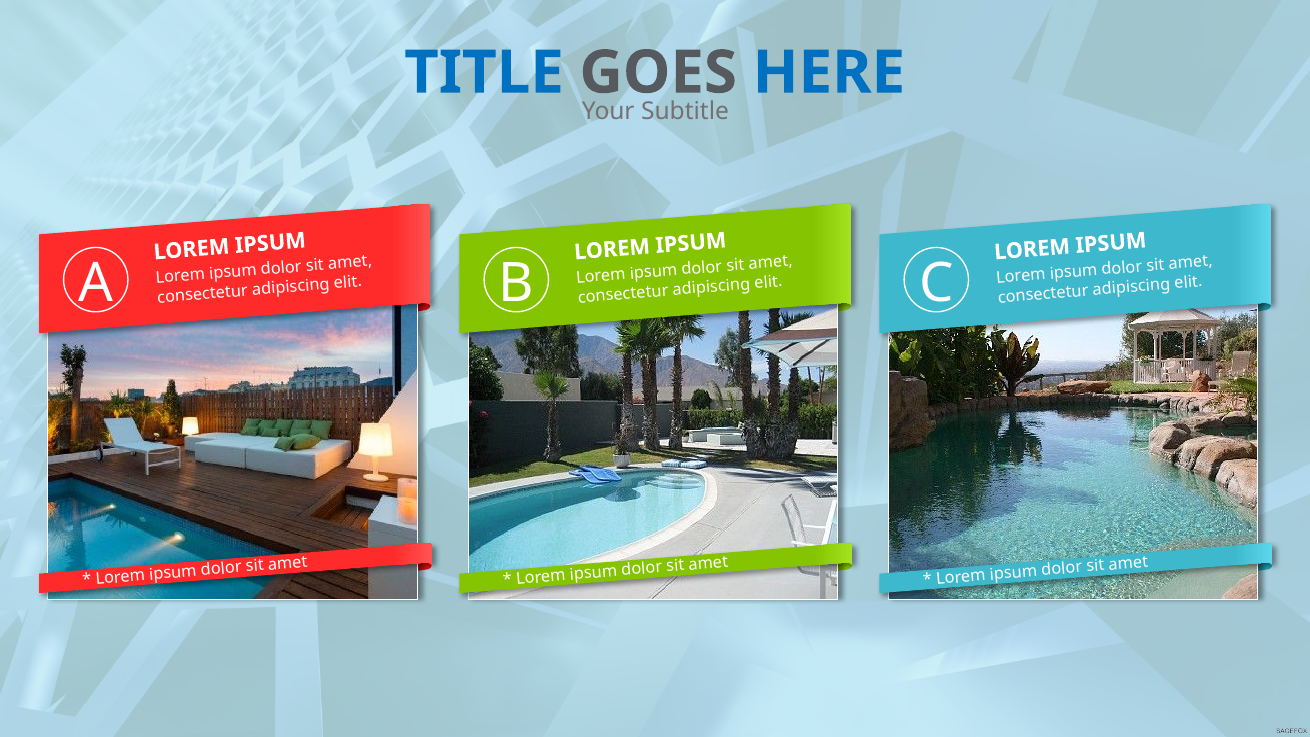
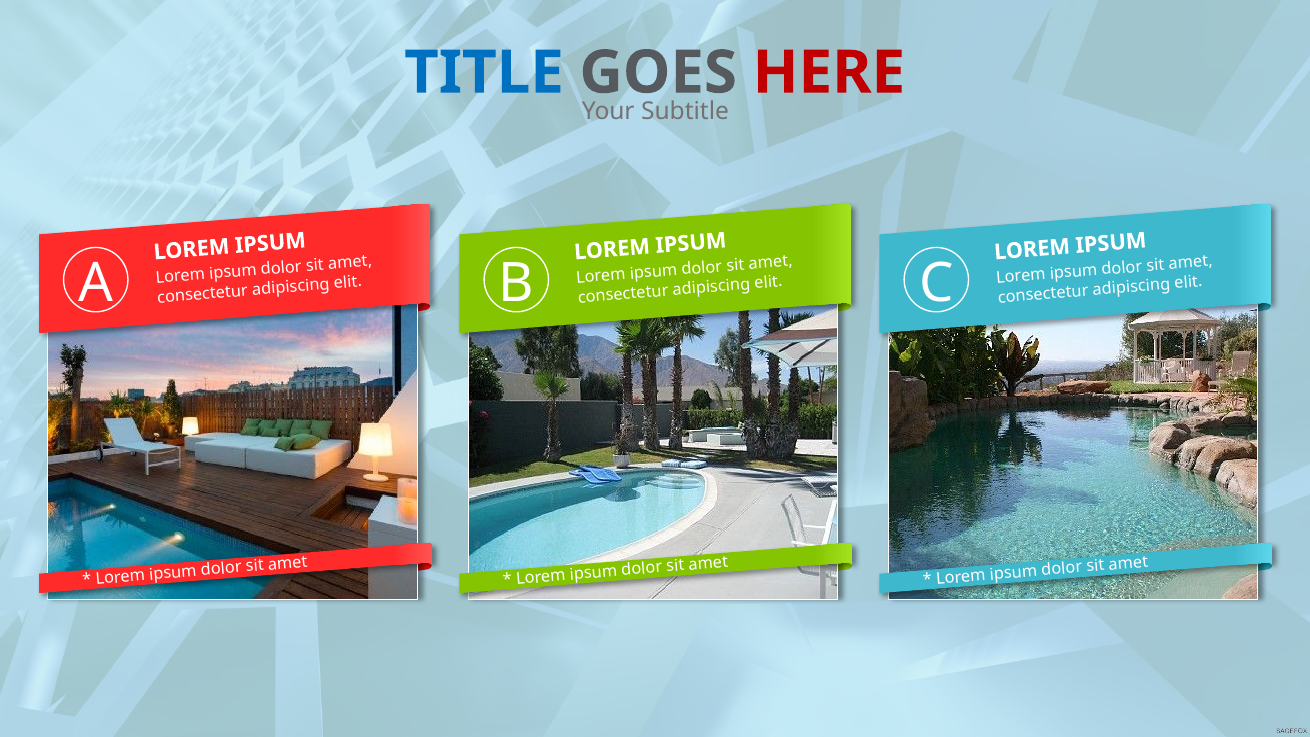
HERE colour: blue -> red (829, 73)
